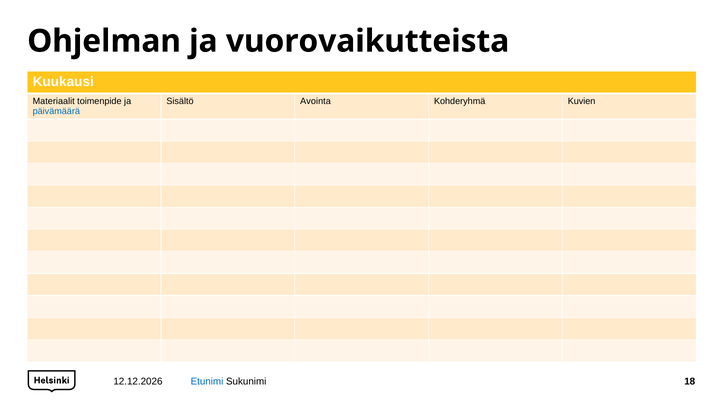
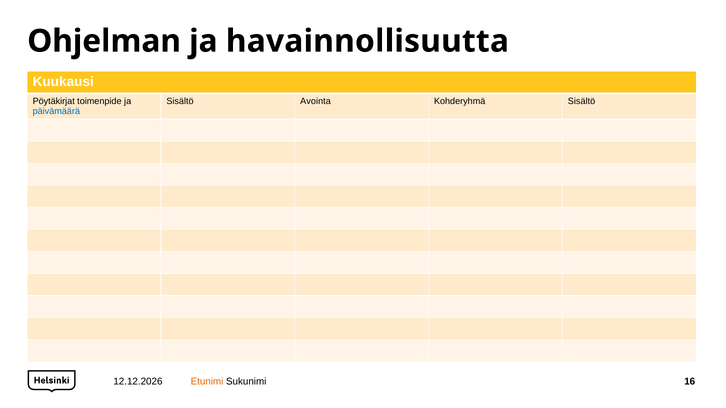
vuorovaikutteista: vuorovaikutteista -> havainnollisuutta (367, 41)
Materiaalit: Materiaalit -> Pöytäkirjat (54, 101)
Kohderyhmä Kuvien: Kuvien -> Sisältö (582, 101)
Etunimi colour: blue -> orange (207, 382)
18: 18 -> 16 (690, 382)
